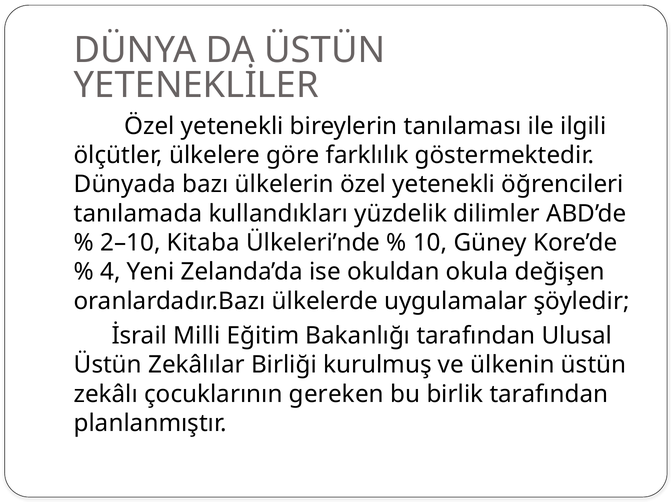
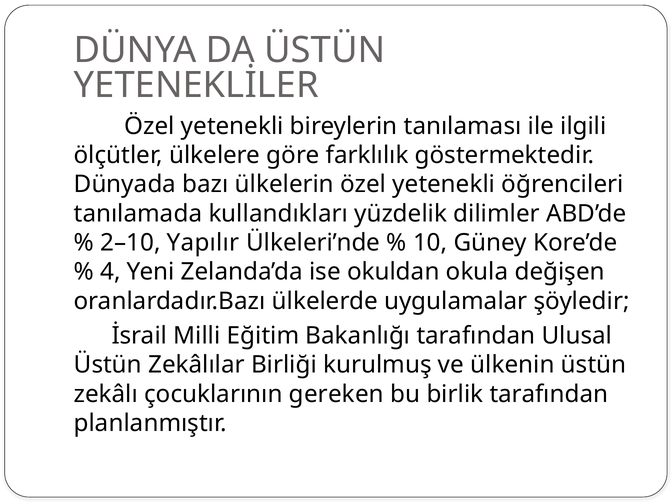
Kitaba: Kitaba -> Yapılır (203, 243)
